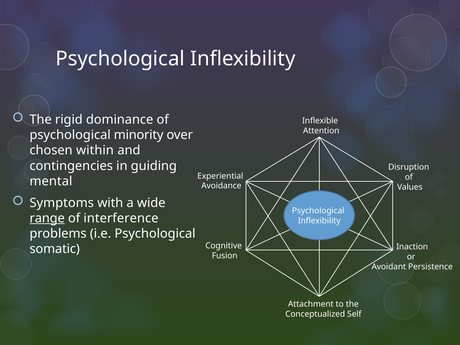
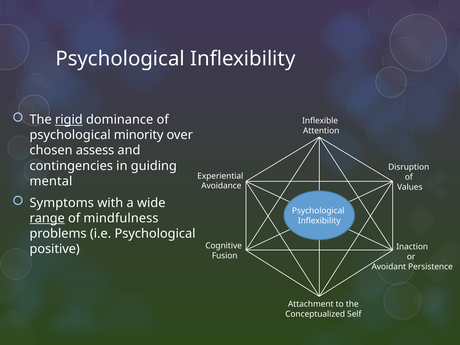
rigid underline: none -> present (69, 120)
within: within -> assess (95, 150)
interference: interference -> mindfulness (121, 218)
somatic: somatic -> positive (55, 249)
